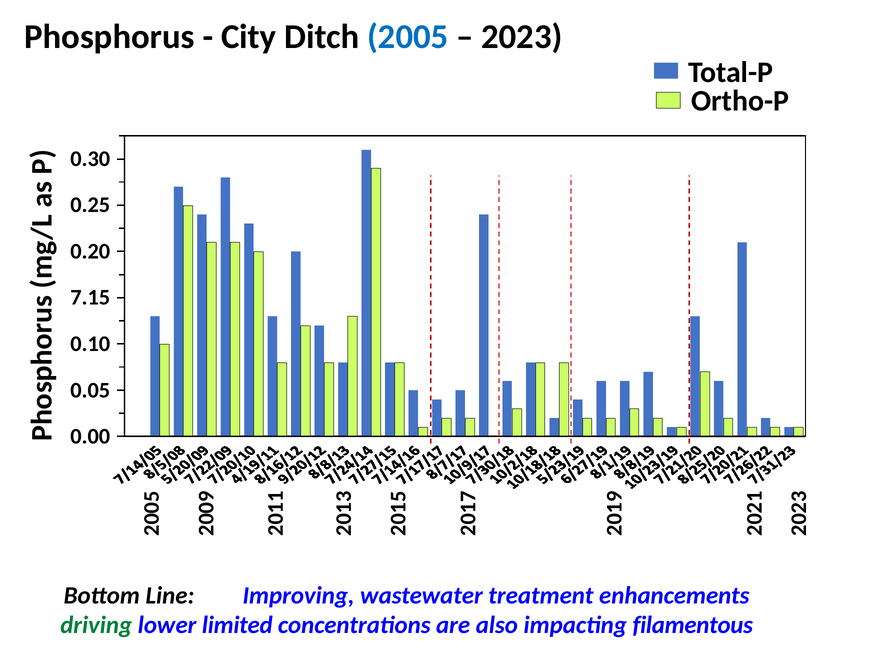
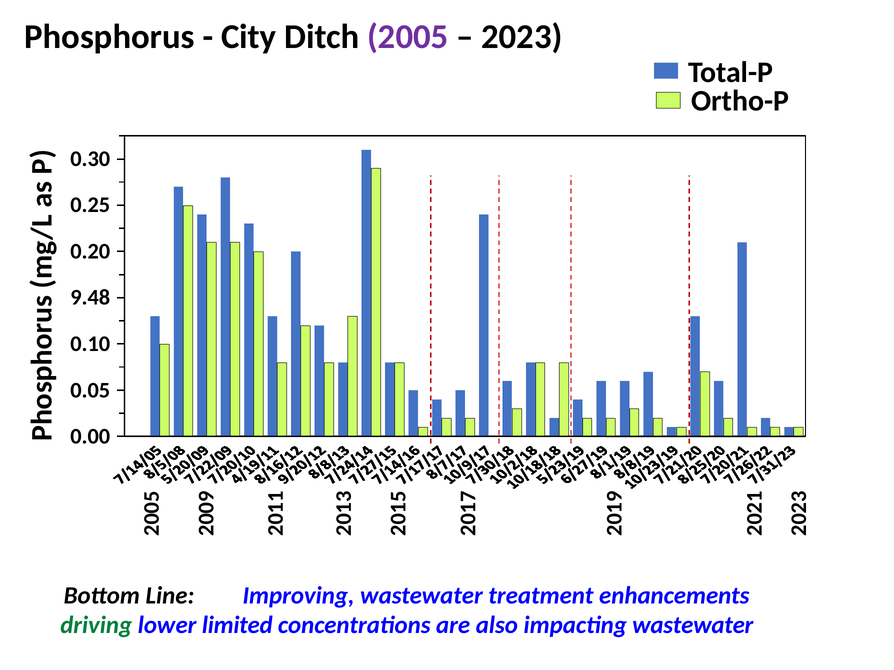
2005 colour: blue -> purple (408, 37)
7.15: 7.15 -> 9.48 (90, 298)
impacting filamentous: filamentous -> wastewater (693, 626)
